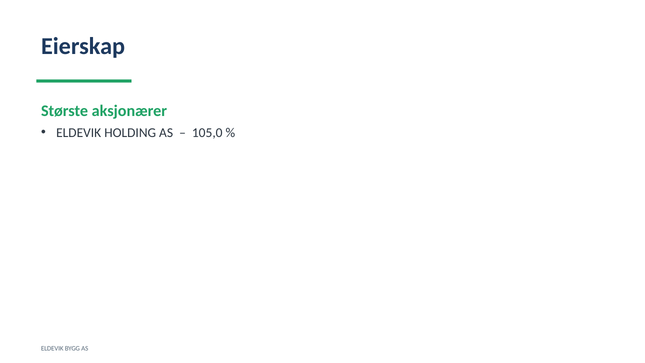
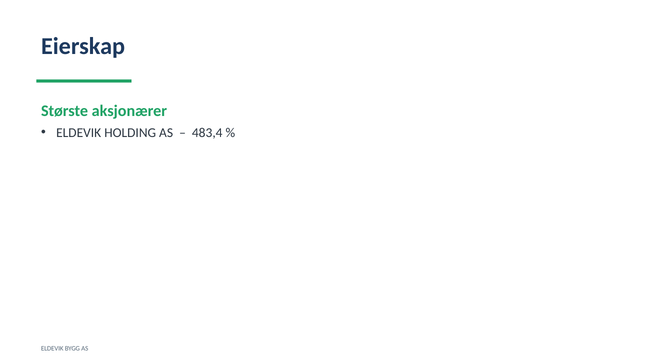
105,0: 105,0 -> 483,4 (207, 133)
